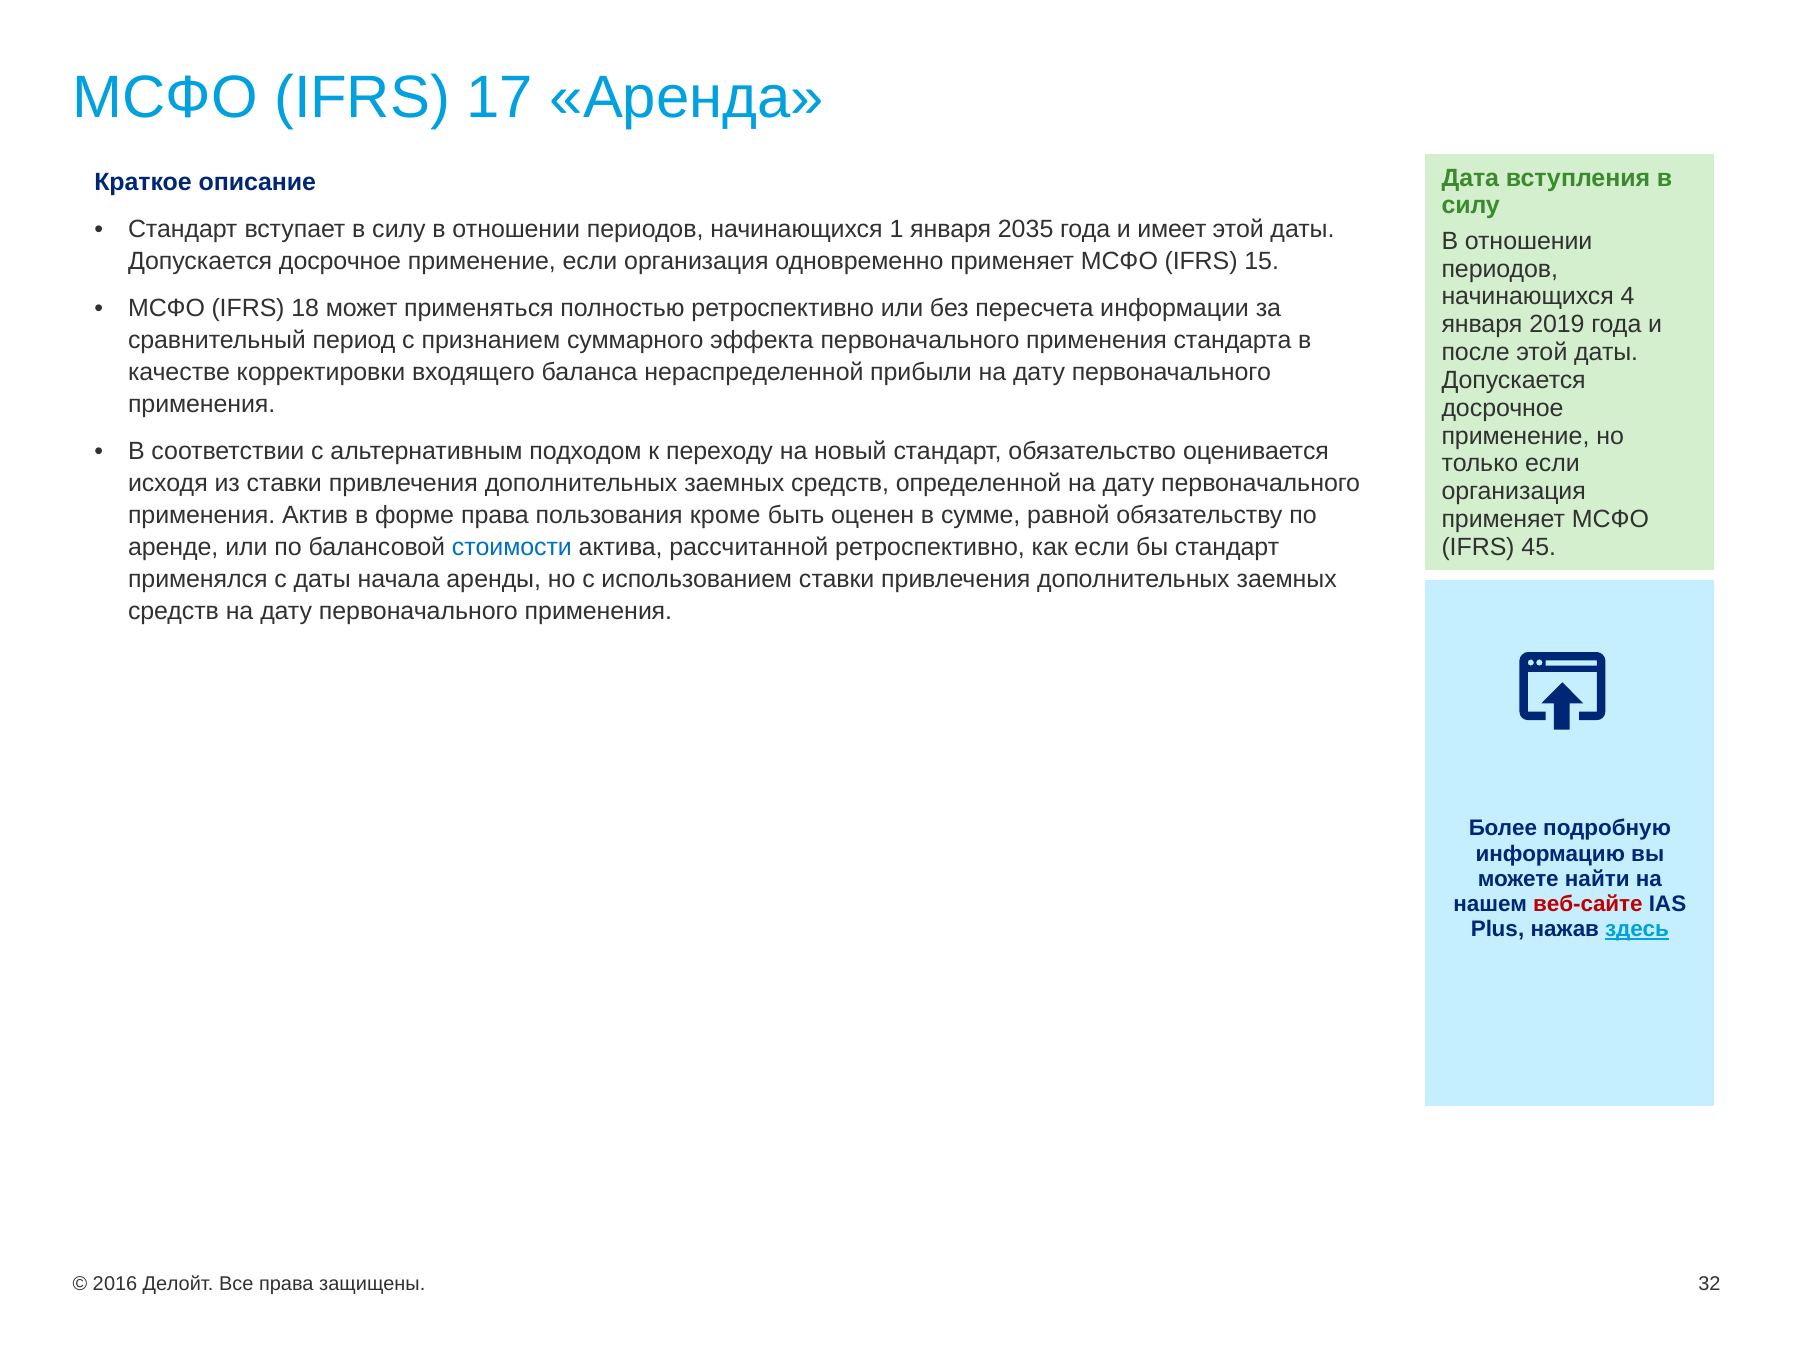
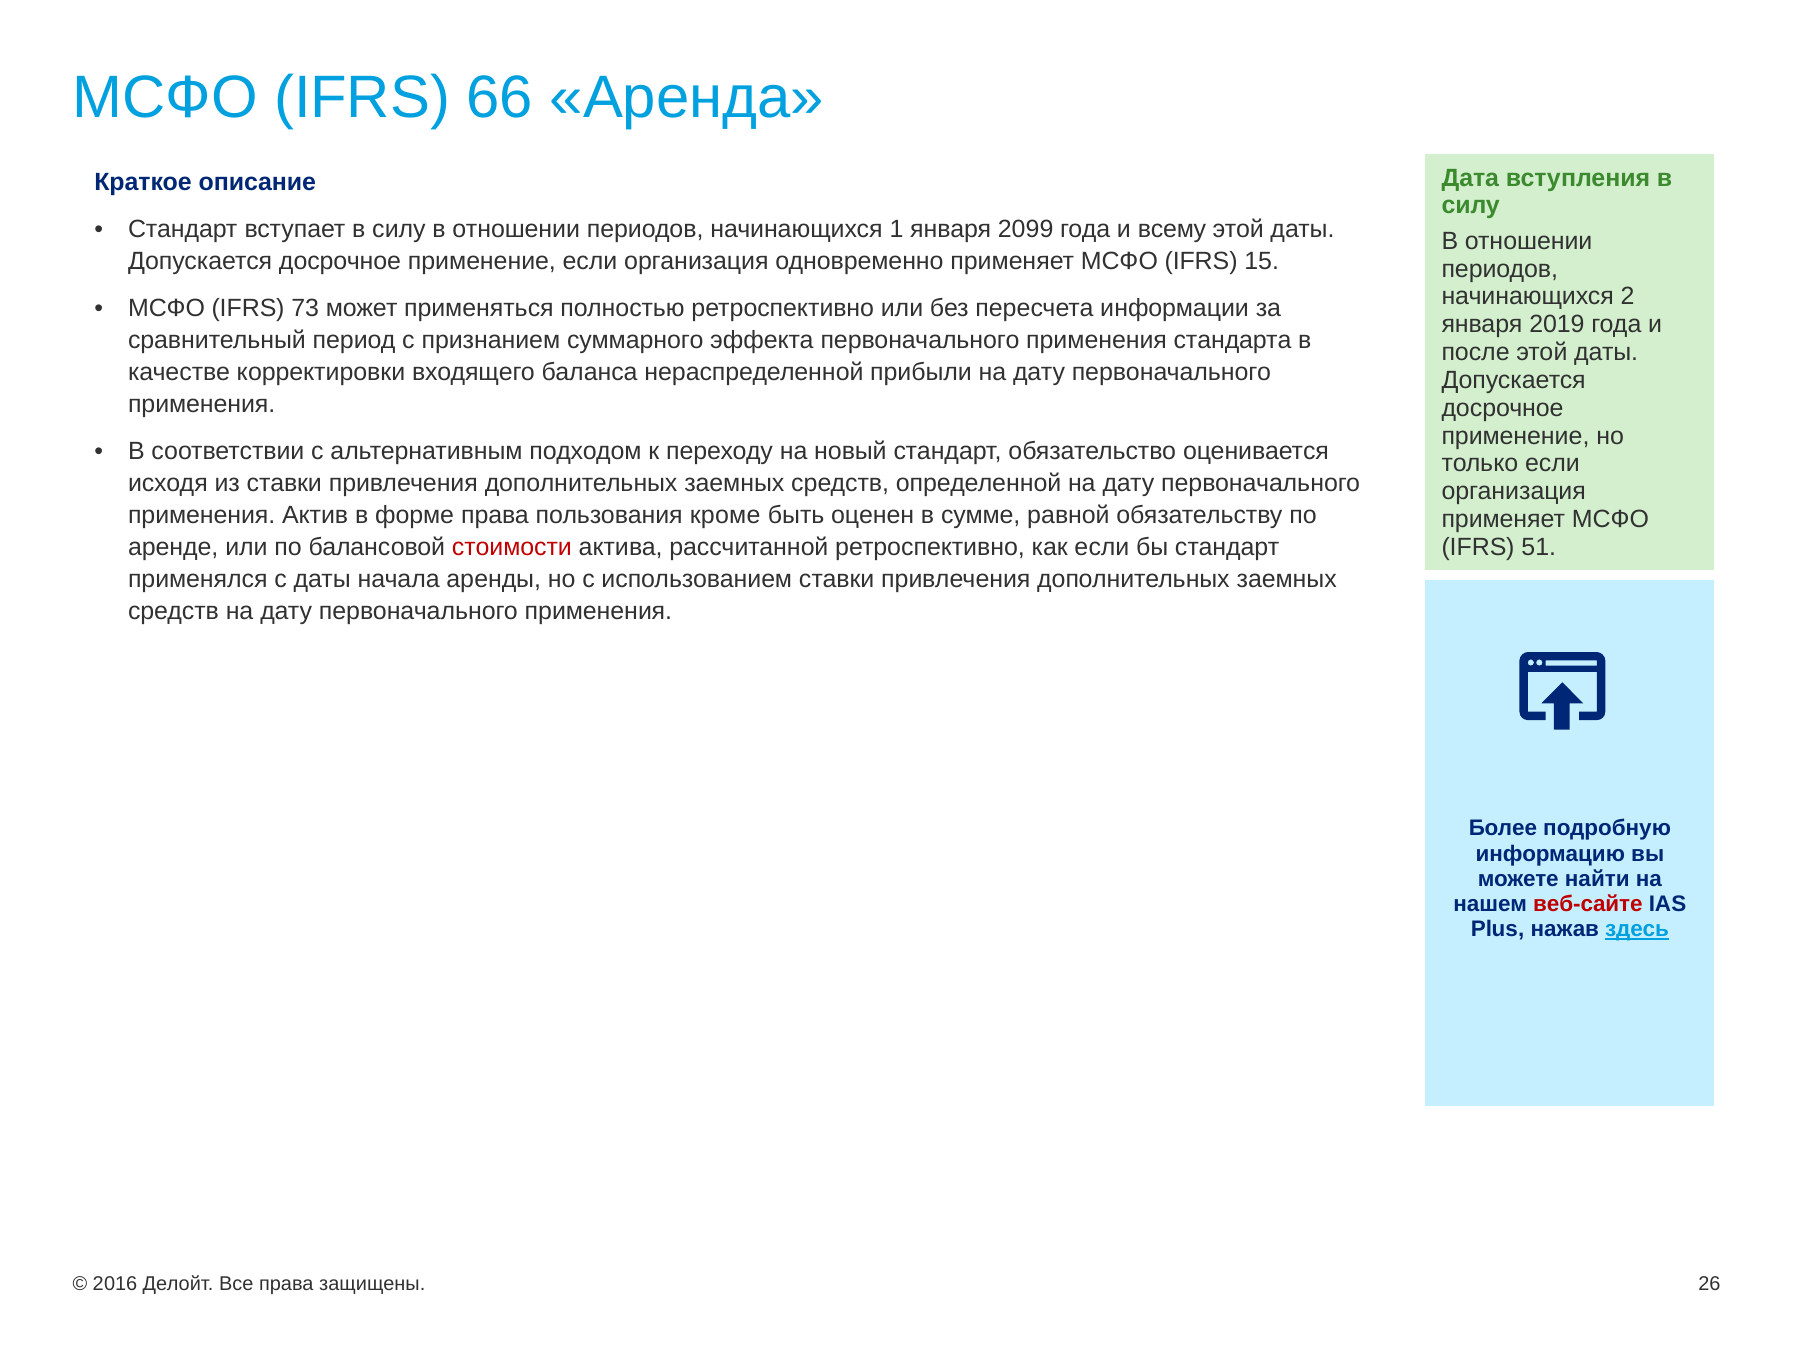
17: 17 -> 66 (500, 98)
2035: 2035 -> 2099 (1026, 229)
имеет: имеет -> всему (1172, 229)
4: 4 -> 2 (1628, 297)
18: 18 -> 73 (305, 308)
стоимости colour: blue -> red (512, 547)
45: 45 -> 51 (1539, 547)
32: 32 -> 26 (1709, 1284)
